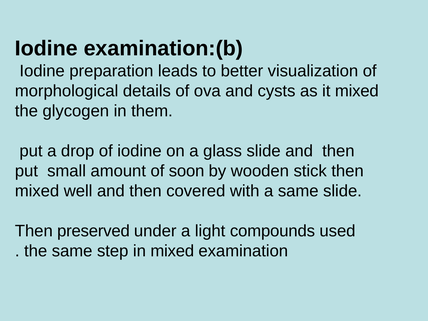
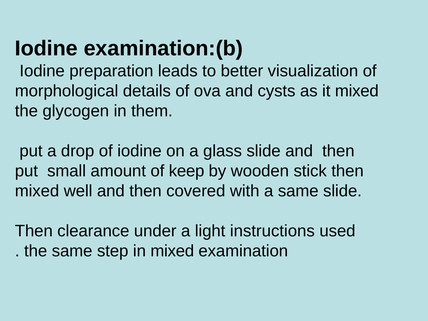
soon: soon -> keep (187, 171)
preserved: preserved -> clearance (93, 231)
compounds: compounds -> instructions (272, 231)
